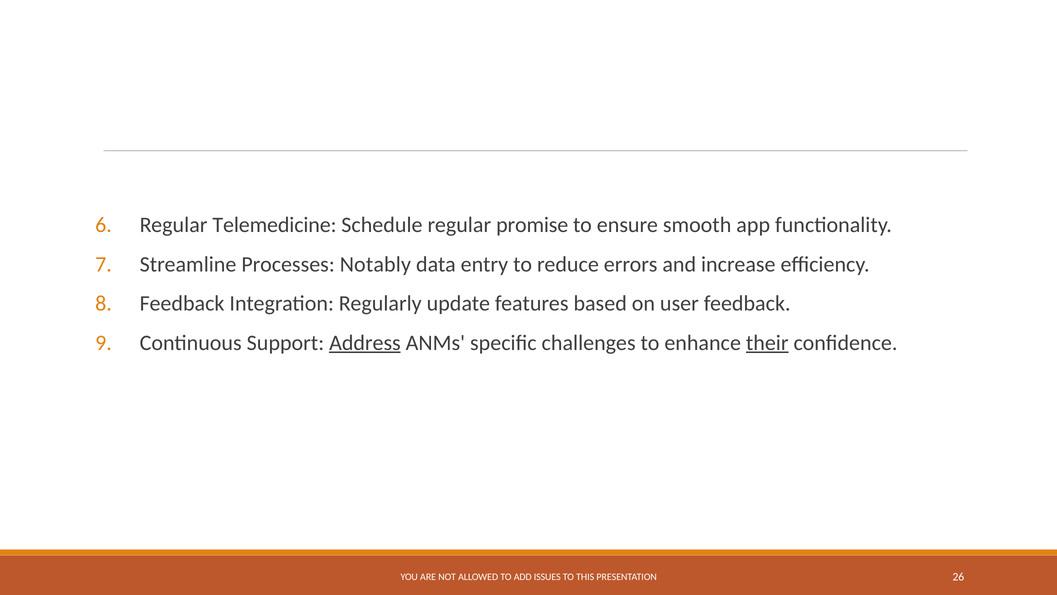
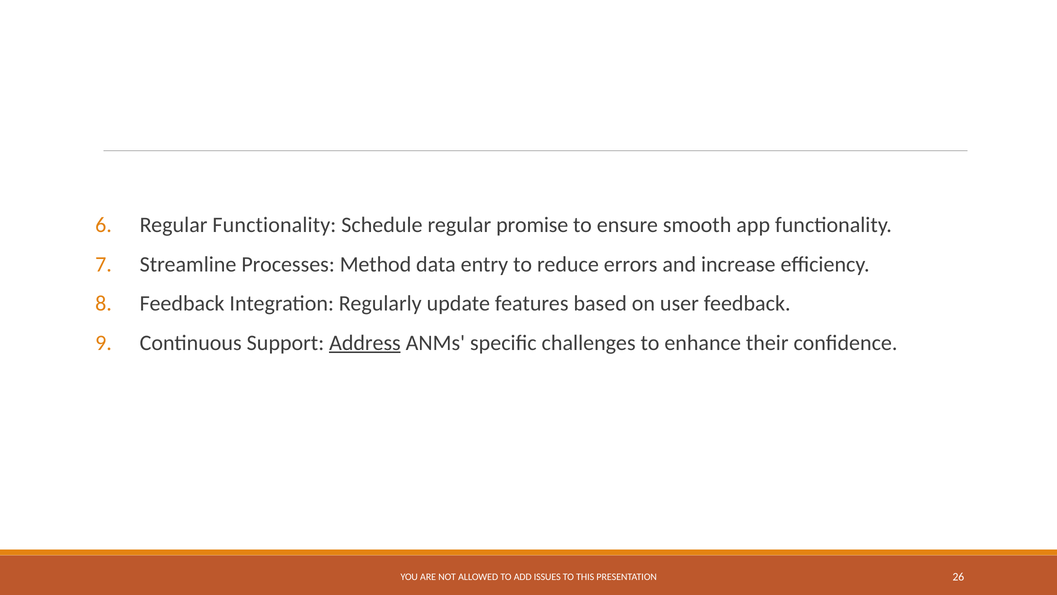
Regular Telemedicine: Telemedicine -> Functionality (274, 225)
Notably: Notably -> Method (375, 264)
their underline: present -> none (767, 343)
